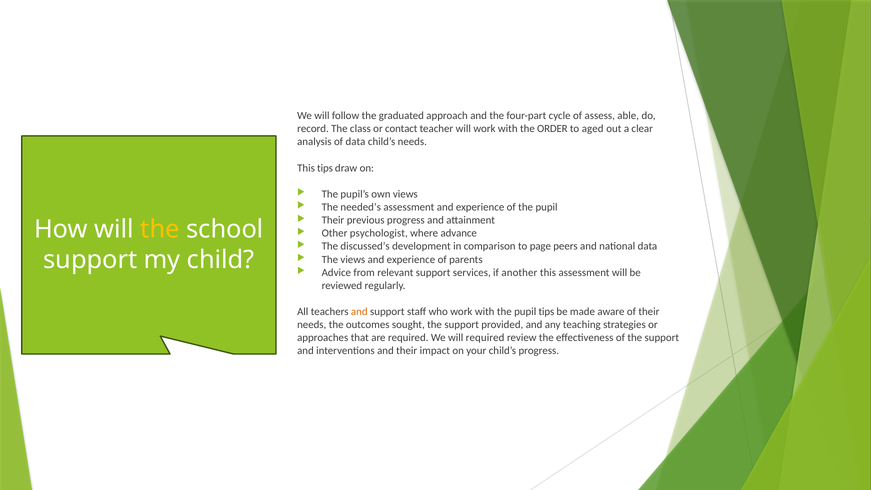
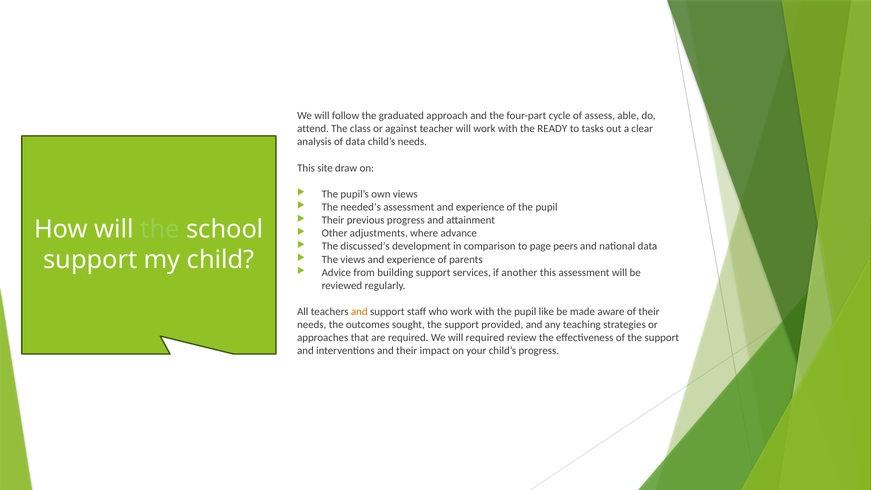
record: record -> attend (313, 129)
contact: contact -> against (401, 129)
ORDER: ORDER -> READY (552, 129)
aged: aged -> tasks (593, 129)
This tips: tips -> site (325, 168)
the colour: yellow -> light green (160, 229)
psychologist: psychologist -> adjustments (379, 233)
relevant: relevant -> building (395, 272)
pupil tips: tips -> like (546, 312)
